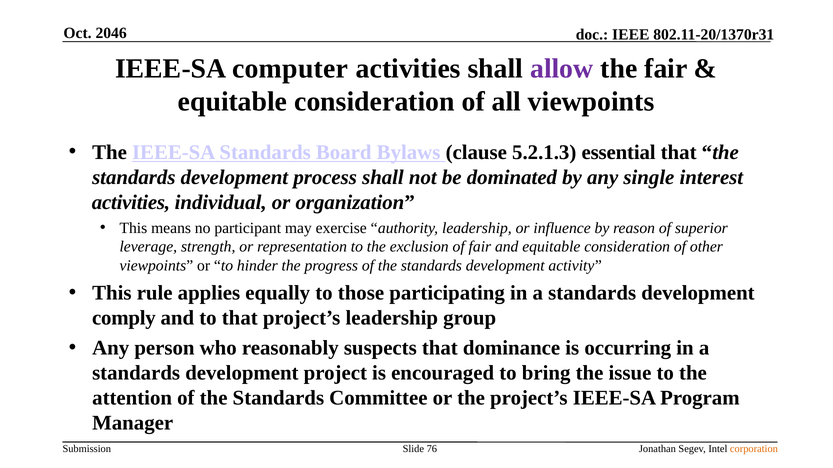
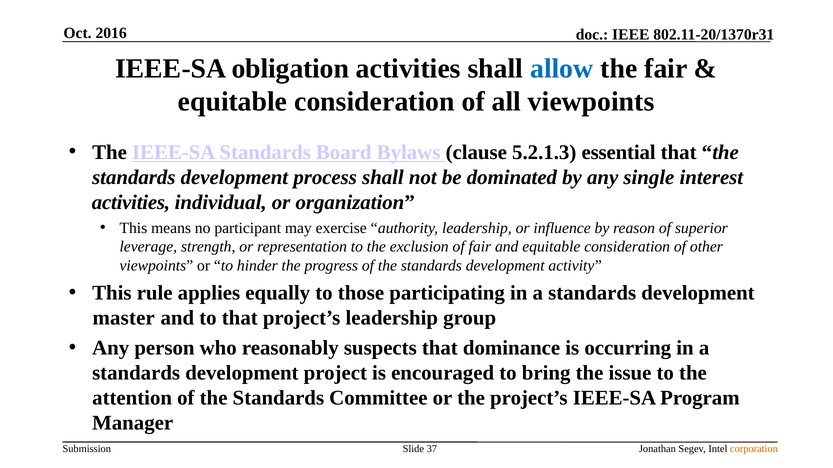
2046: 2046 -> 2016 (111, 33)
computer: computer -> obligation (290, 69)
allow colour: purple -> blue (562, 69)
comply: comply -> master (124, 318)
76: 76 -> 37 (432, 449)
